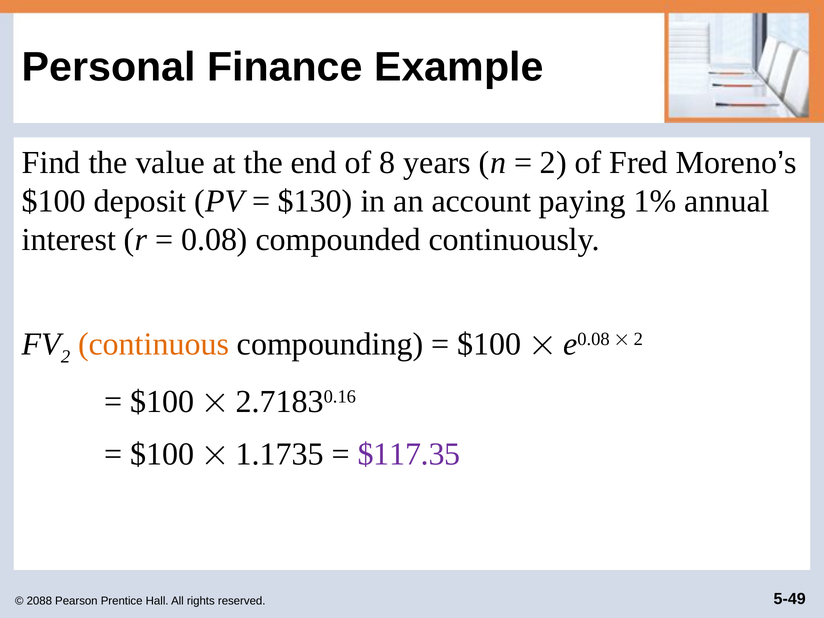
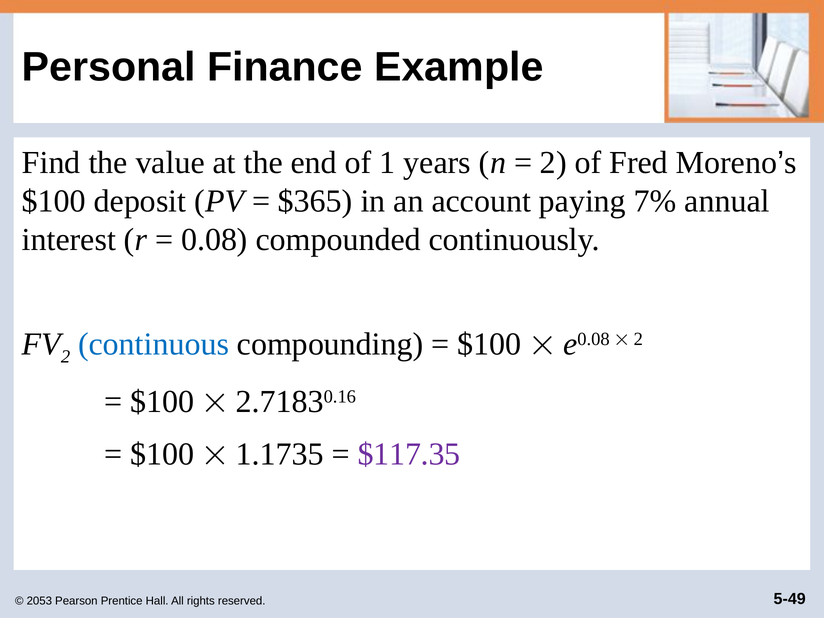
8: 8 -> 1 (387, 163)
$130: $130 -> $365 (315, 201)
1%: 1% -> 7% (655, 201)
continuous colour: orange -> blue (154, 344)
2088: 2088 -> 2053 (39, 601)
